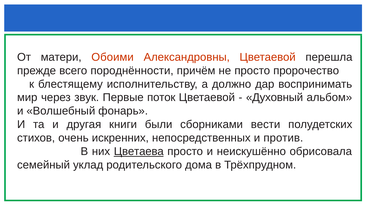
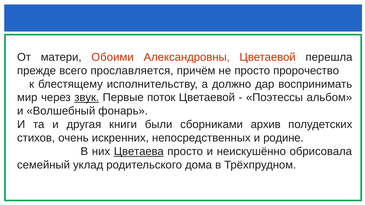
породнённости: породнённости -> прославляется (132, 71)
звук underline: none -> present (87, 98)
Духовный: Духовный -> Поэтессы (274, 98)
вести: вести -> архив (266, 125)
против: против -> родине (283, 138)
